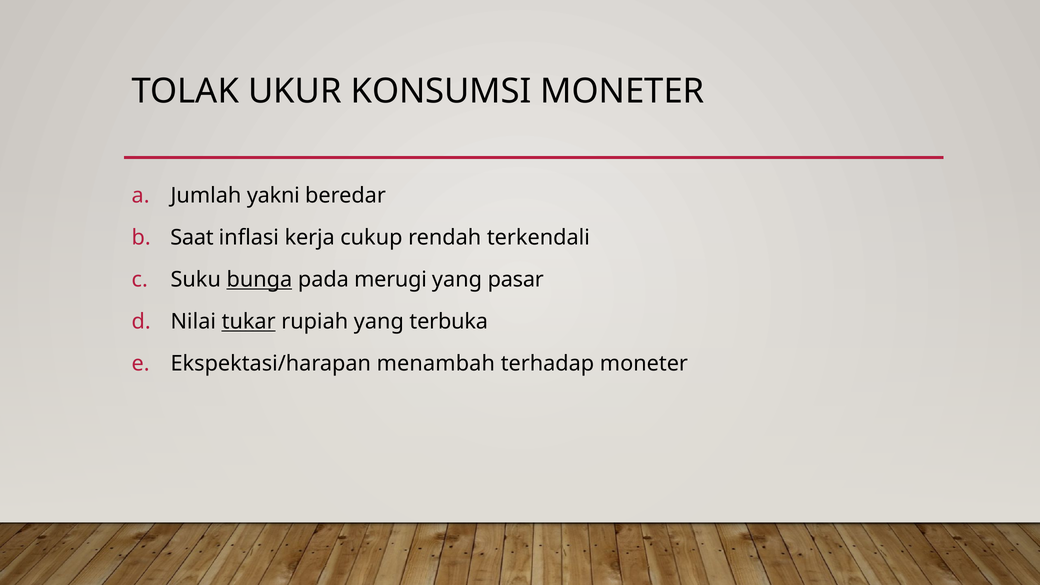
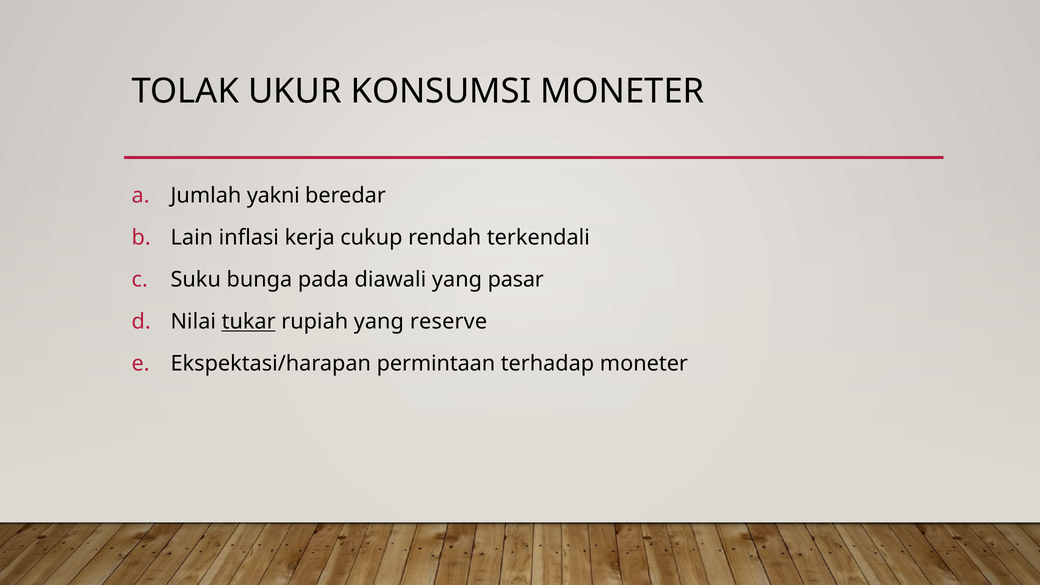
Saat: Saat -> Lain (192, 238)
bunga underline: present -> none (259, 280)
merugi: merugi -> diawali (390, 280)
terbuka: terbuka -> reserve (449, 322)
menambah: menambah -> permintaan (436, 364)
